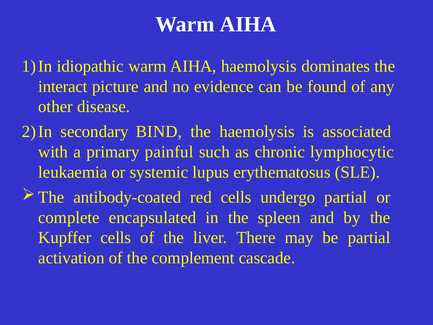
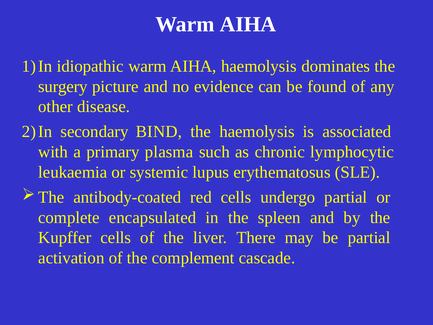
interact: interact -> surgery (63, 86)
painful: painful -> plasma (169, 152)
